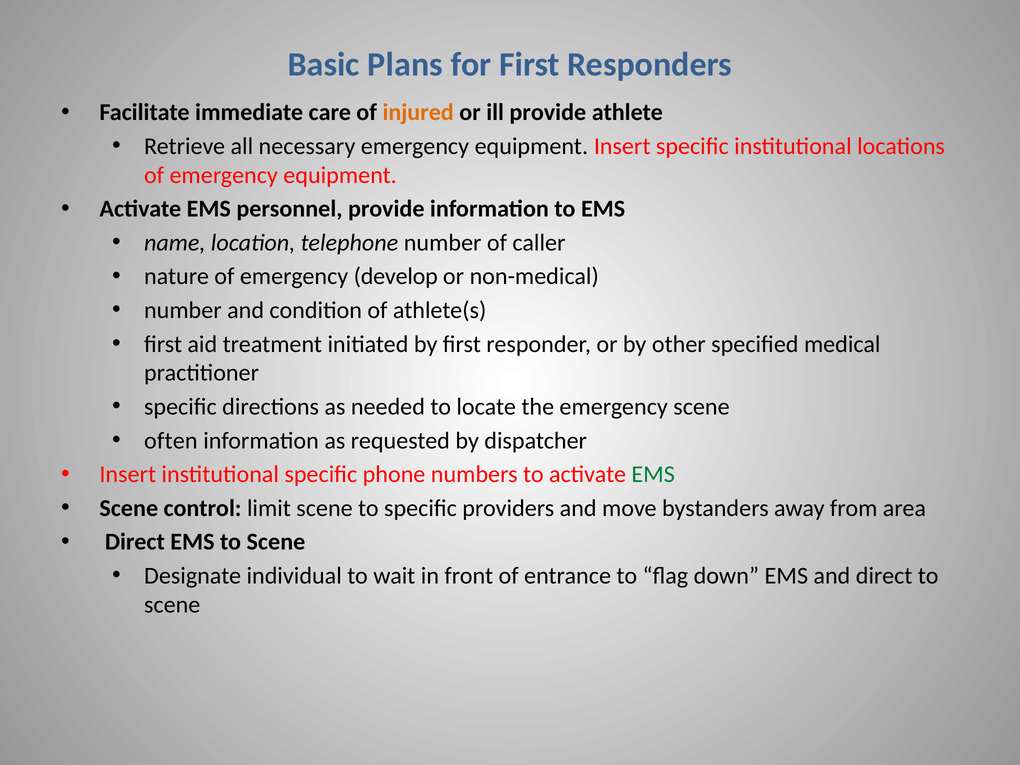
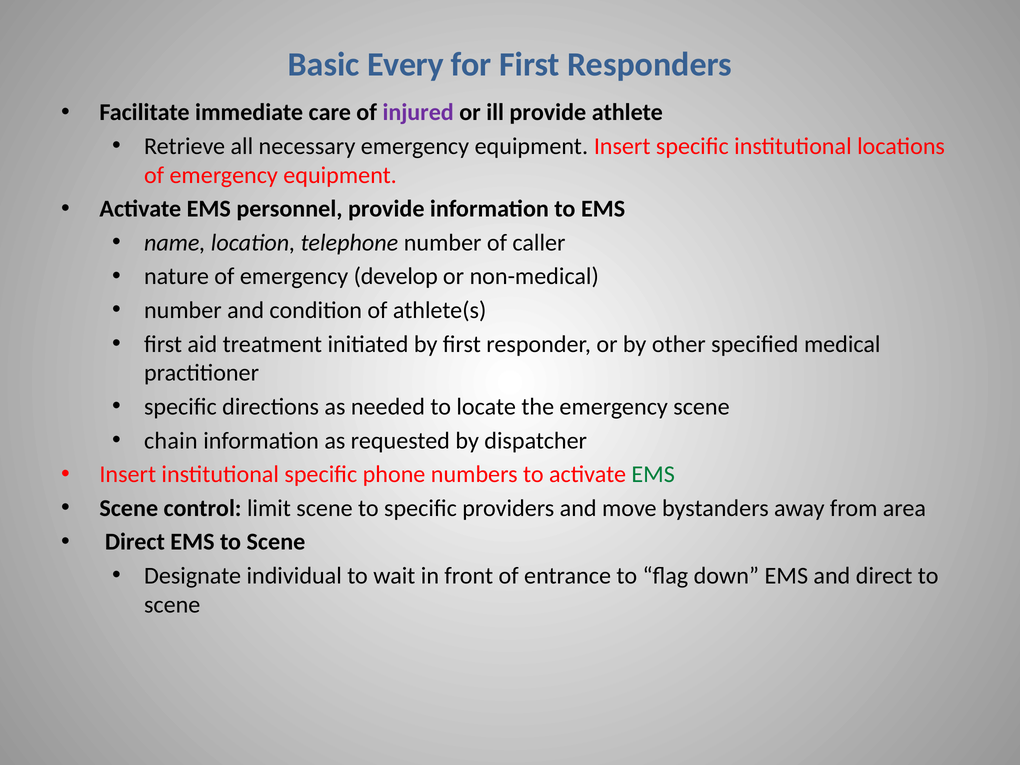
Plans: Plans -> Every (405, 64)
injured colour: orange -> purple (418, 112)
often: often -> chain (171, 441)
